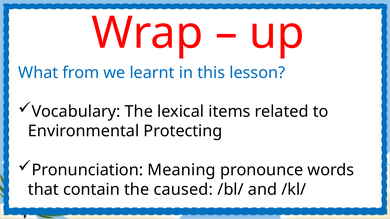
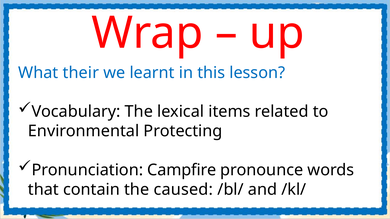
from: from -> their (81, 73)
Meaning: Meaning -> Campfire (182, 170)
